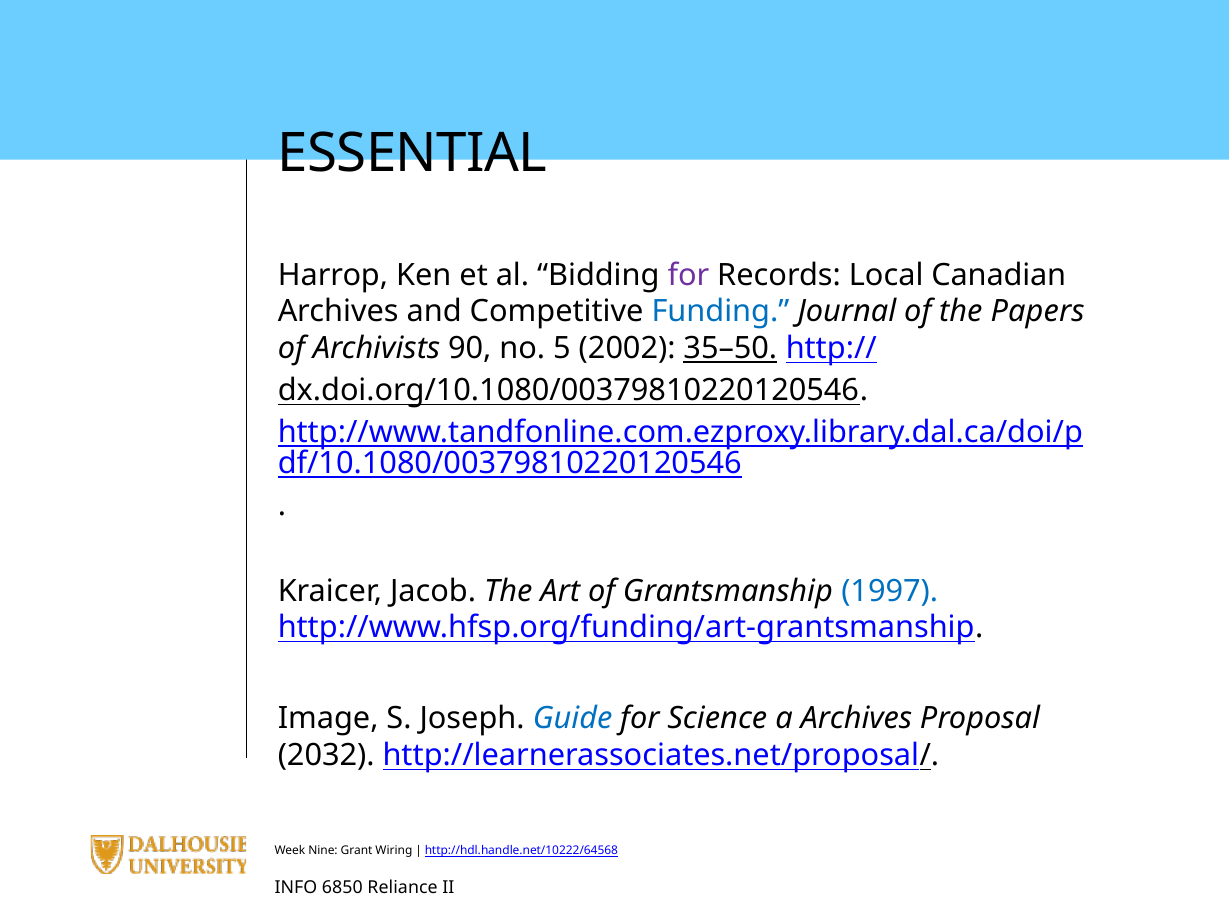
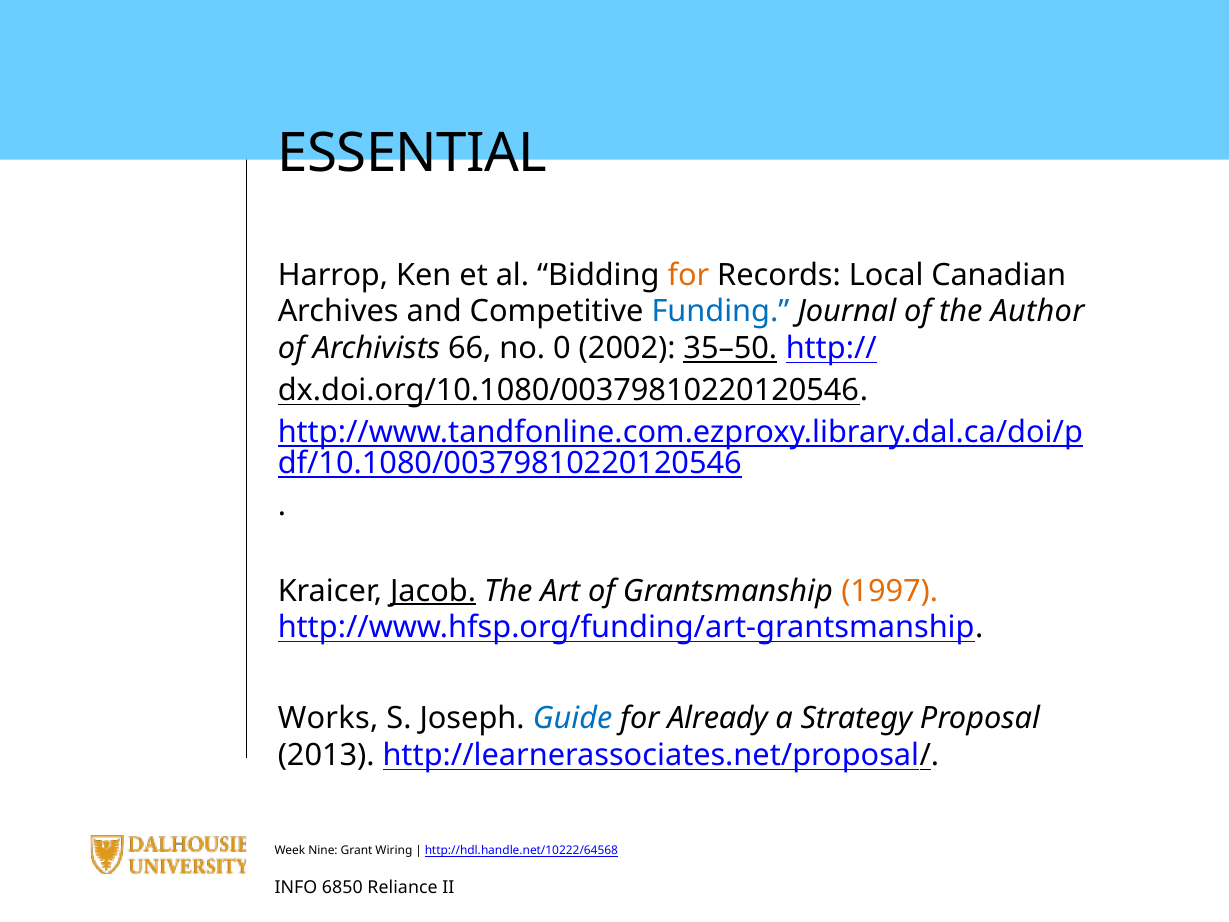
for colour: purple -> orange (688, 275)
Papers: Papers -> Author (1038, 312)
90: 90 -> 66 (470, 349)
5: 5 -> 0 (562, 349)
Jacob underline: none -> present (433, 591)
1997 colour: blue -> orange (890, 591)
Image: Image -> Works (328, 719)
Science: Science -> Already (718, 719)
a Archives: Archives -> Strategy (856, 719)
2032: 2032 -> 2013 (326, 755)
